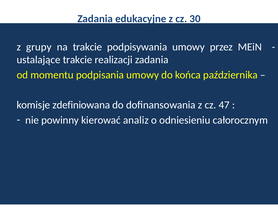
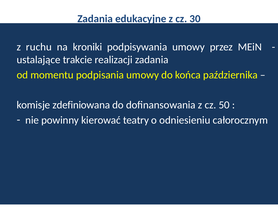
grupy: grupy -> ruchu (39, 47)
na trakcie: trakcie -> kroniki (87, 47)
47: 47 -> 50 (224, 105)
analiz: analiz -> teatry (136, 120)
